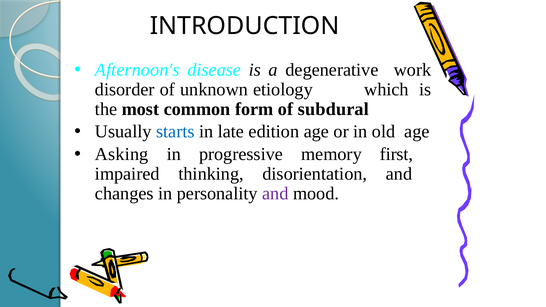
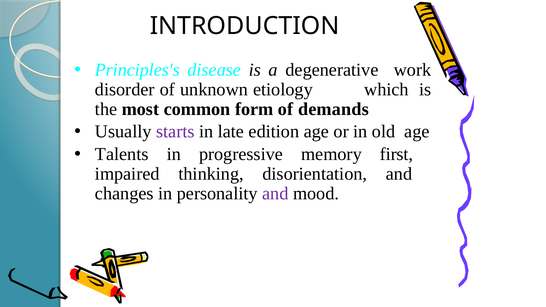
Afternoon's: Afternoon's -> Principles's (137, 70)
subdural: subdural -> demands (333, 109)
starts colour: blue -> purple (175, 132)
Asking: Asking -> Talents (122, 154)
